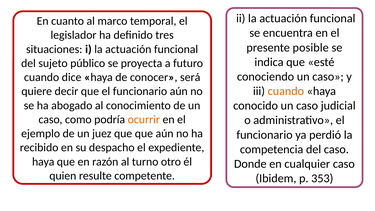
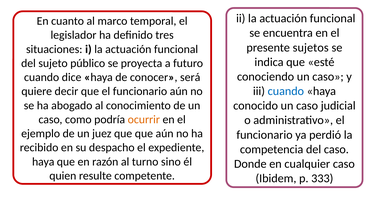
posible: posible -> sujetos (311, 48)
cuando colour: orange -> blue (286, 91)
otro: otro -> sino (171, 162)
353: 353 -> 333 (322, 178)
